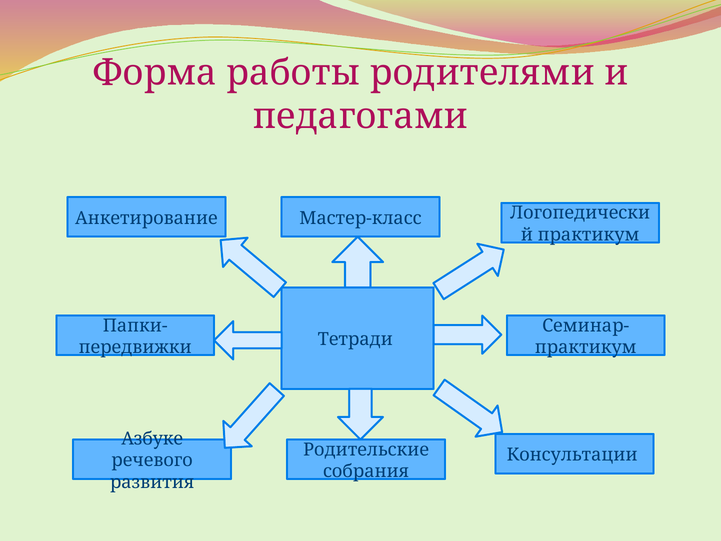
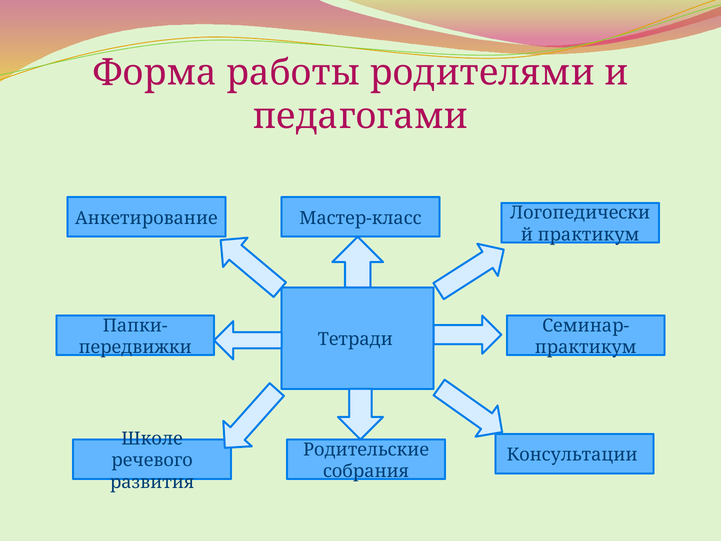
Азбуке: Азбуке -> Школе (152, 439)
